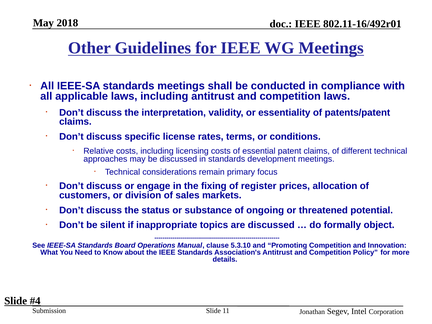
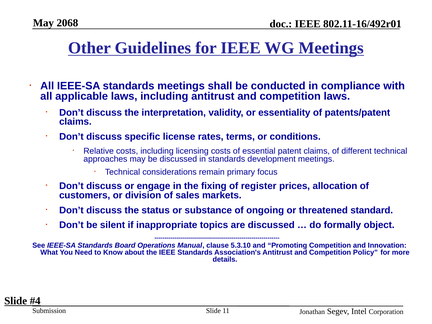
2018: 2018 -> 2068 (67, 23)
potential: potential -> standard (372, 210)
